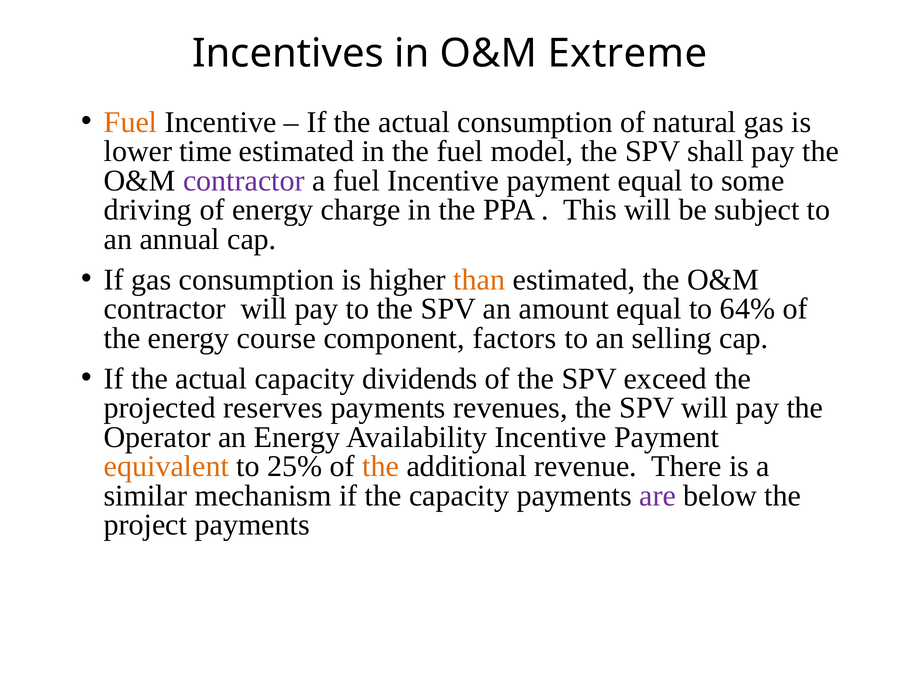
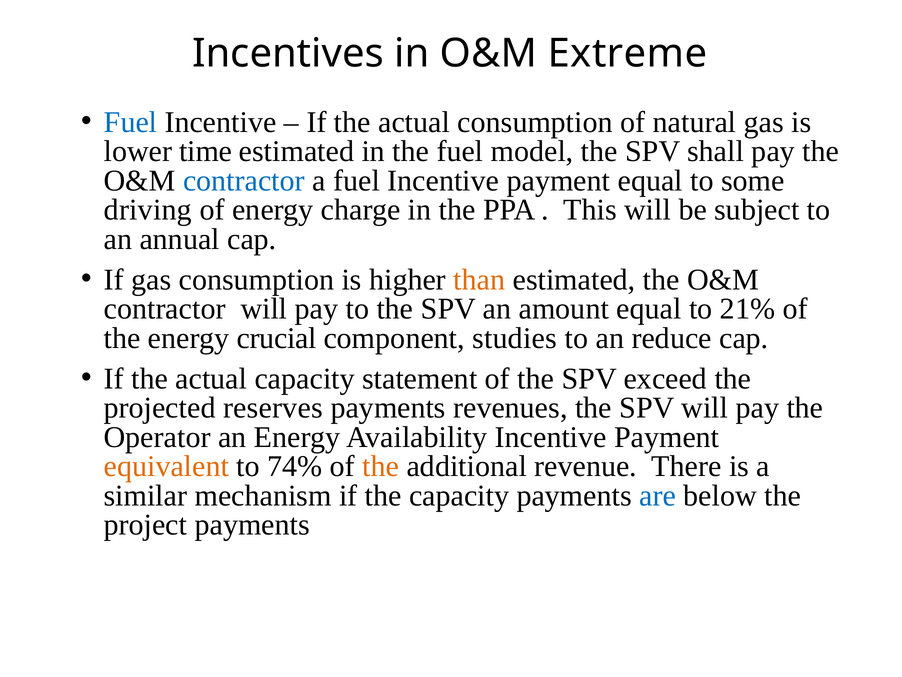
Fuel colour: orange -> blue (131, 122)
contractor colour: purple -> blue (244, 181)
64%: 64% -> 21% (748, 309)
course: course -> crucial (277, 338)
factors: factors -> studies (515, 338)
selling: selling -> reduce (672, 338)
dividends: dividends -> statement (420, 378)
25%: 25% -> 74% (295, 466)
are colour: purple -> blue (658, 495)
